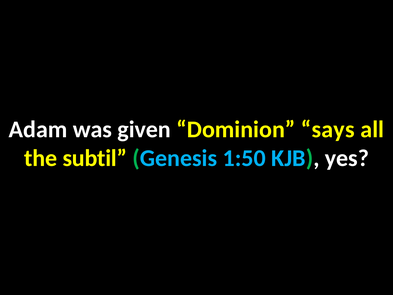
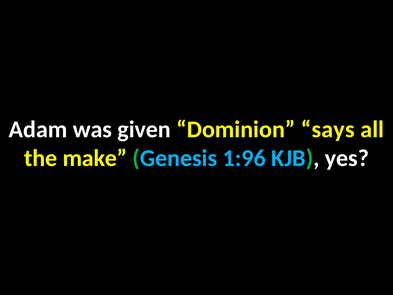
subtil: subtil -> make (95, 158)
1:50: 1:50 -> 1:96 (244, 158)
